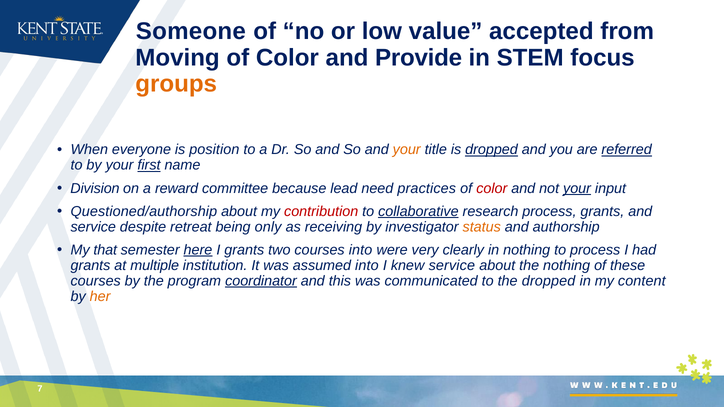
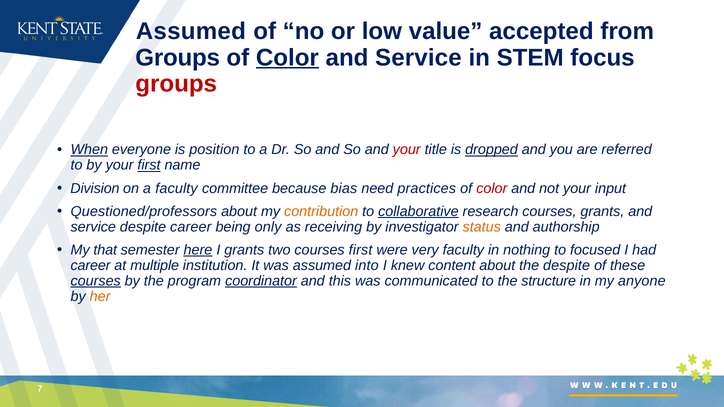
Someone: Someone -> Assumed (191, 32)
Moving: Moving -> Groups (178, 58)
Color underline: none -> present (287, 58)
Provide: Provide -> Service (418, 58)
groups colour: orange -> red (176, 84)
When underline: none -> present (89, 150)
your colour: orange -> red (407, 150)
referred underline: present -> none (627, 150)
a reward: reward -> faculty (176, 188)
lead: lead -> bias (344, 188)
your underline: present -> none (577, 188)
Questioned/authorship: Questioned/authorship -> Questioned/professors (144, 211)
contribution colour: red -> orange (321, 211)
research process: process -> courses (549, 211)
despite retreat: retreat -> career (191, 227)
courses into: into -> first (361, 250)
very clearly: clearly -> faculty (463, 250)
to process: process -> focused (595, 250)
grants: grants -> career (91, 266)
knew service: service -> content (452, 266)
the nothing: nothing -> despite (567, 266)
courses underline: none -> present (96, 281)
the dropped: dropped -> structure (549, 281)
content: content -> anyone (642, 281)
